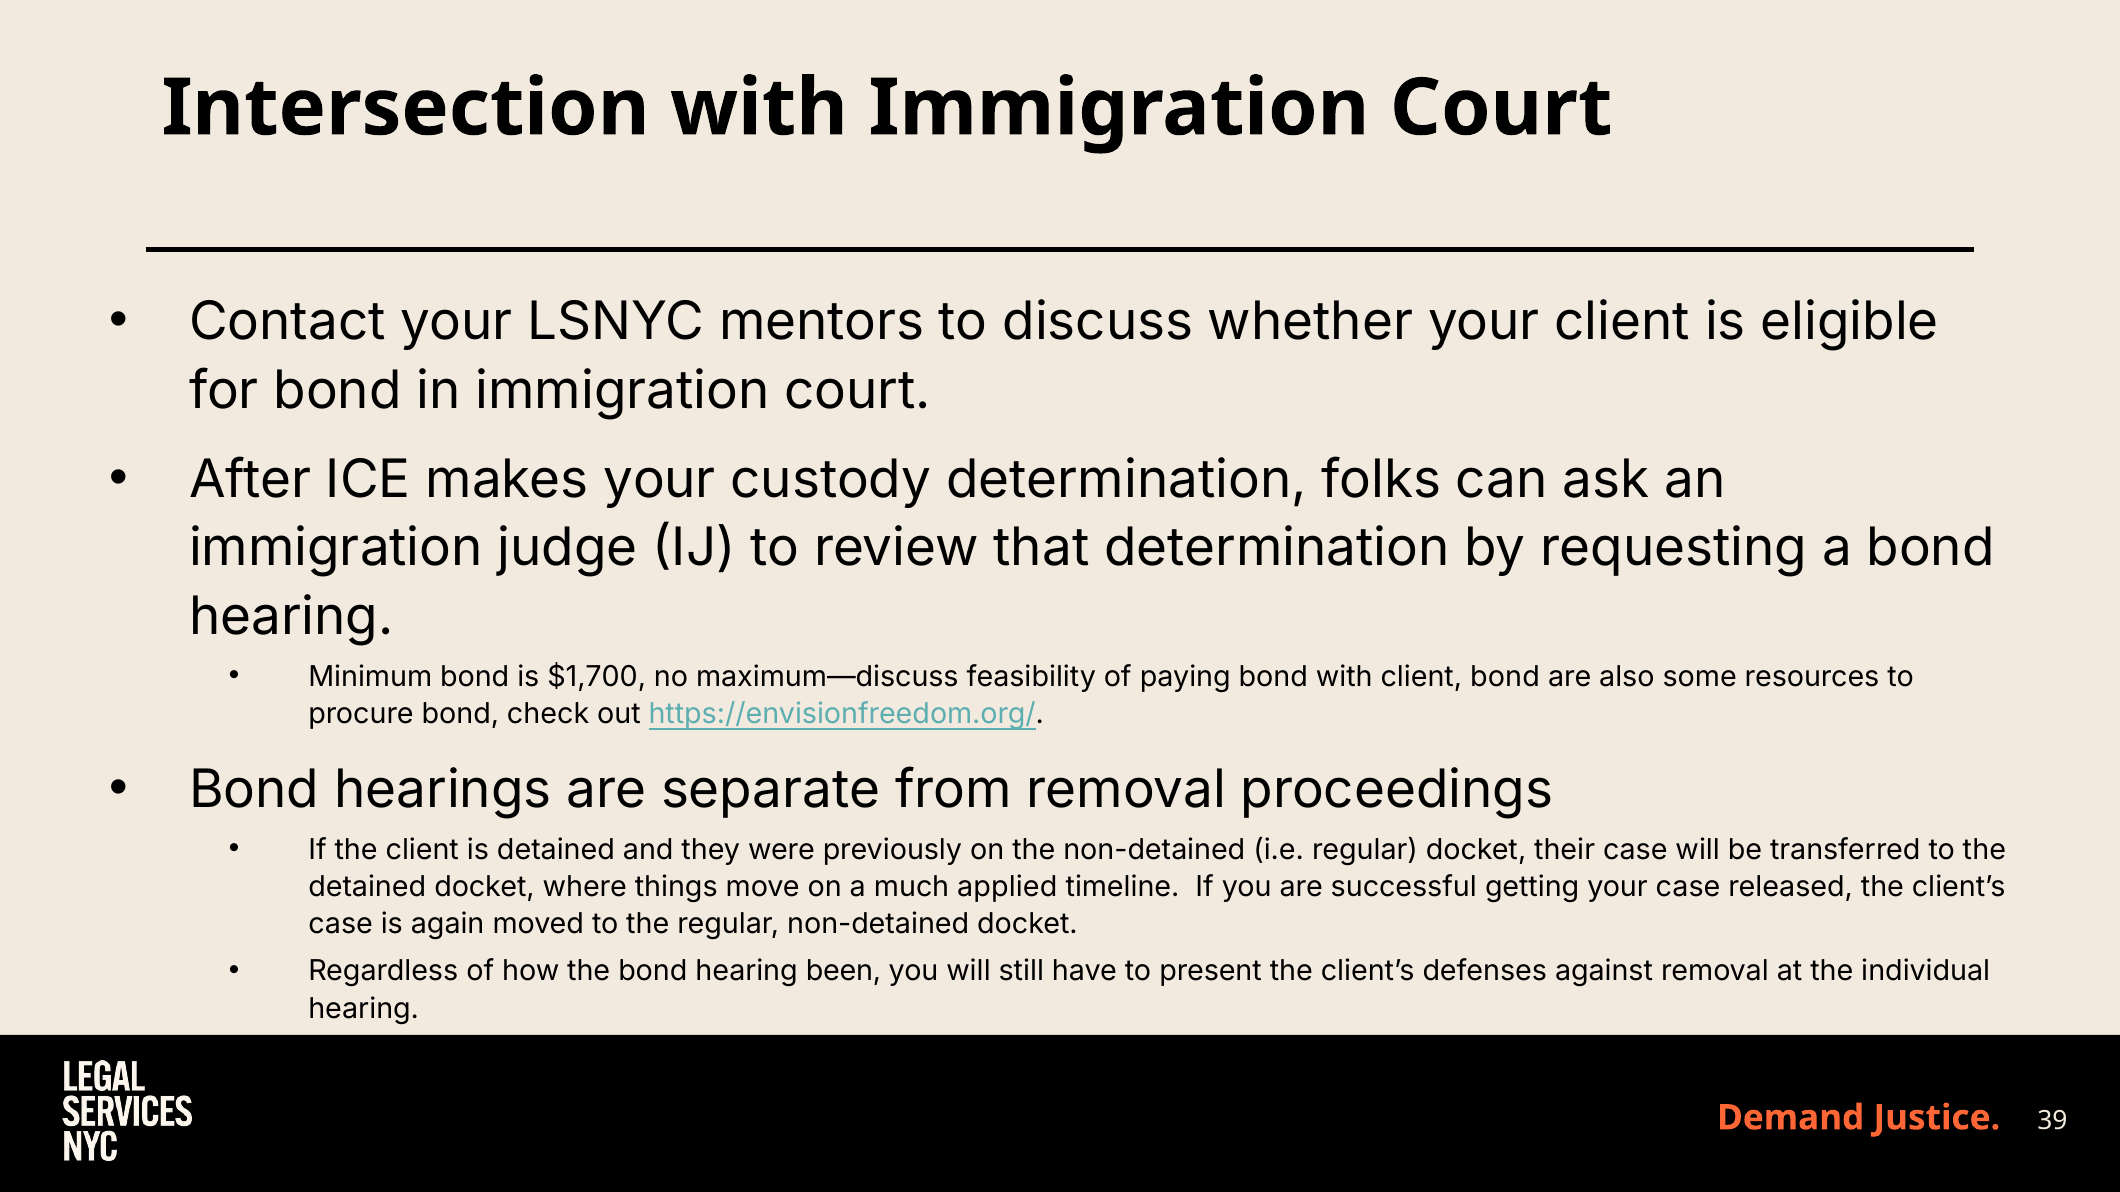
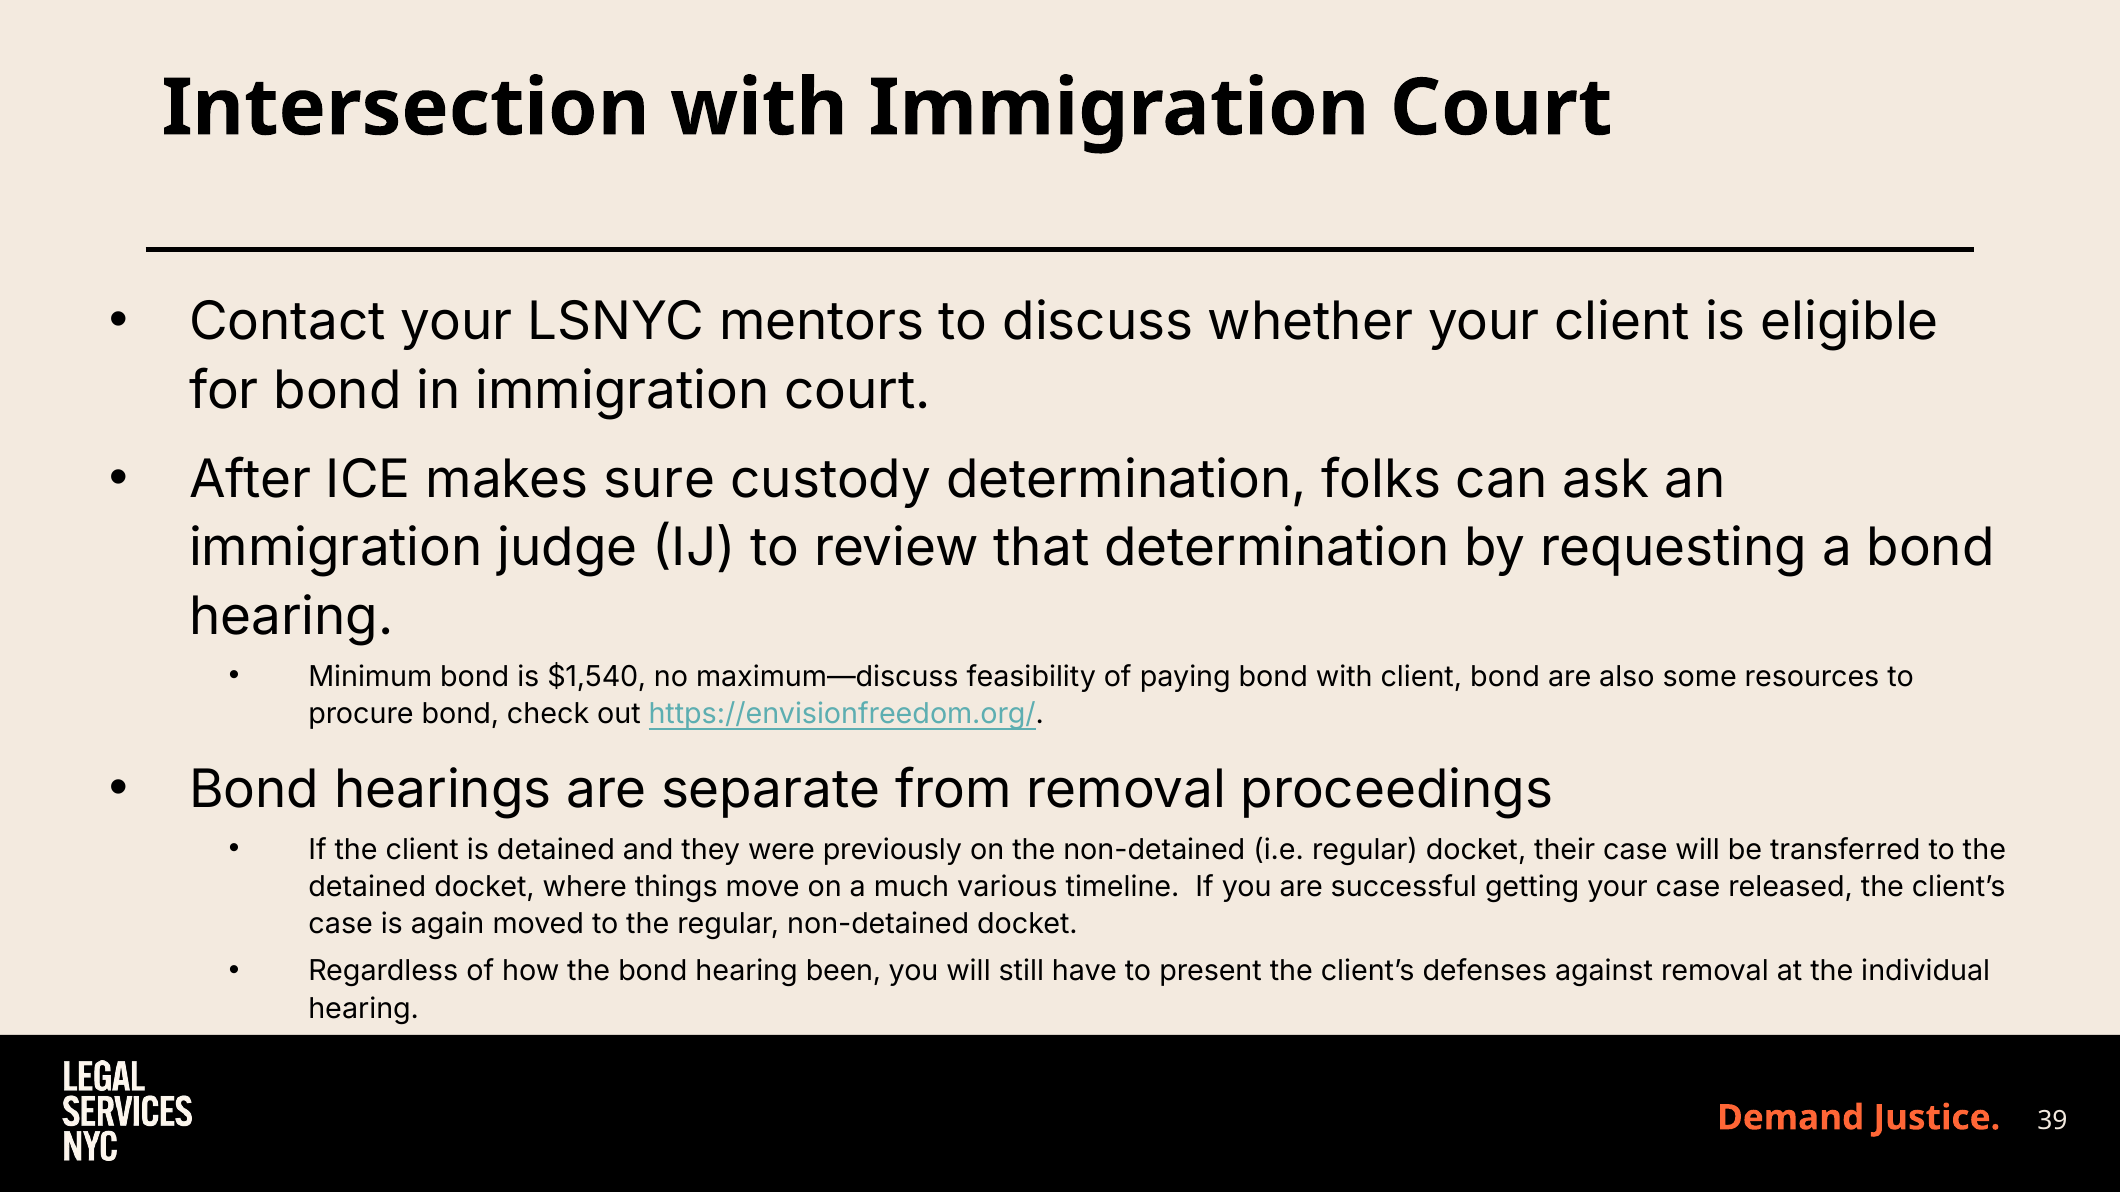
makes your: your -> sure (659, 480)
$1,700: $1,700 -> $1,540 (597, 677)
applied: applied -> various (1007, 887)
